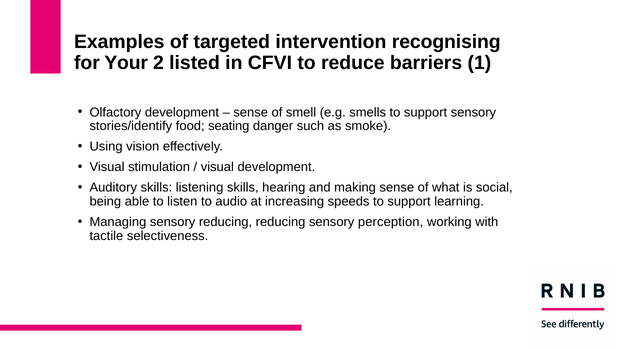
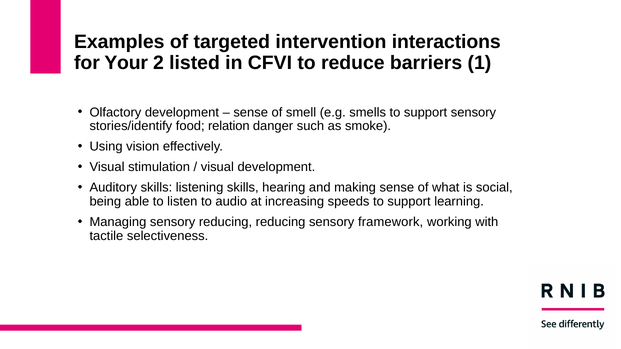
recognising: recognising -> interactions (446, 42)
seating: seating -> relation (229, 126)
perception: perception -> framework (391, 222)
